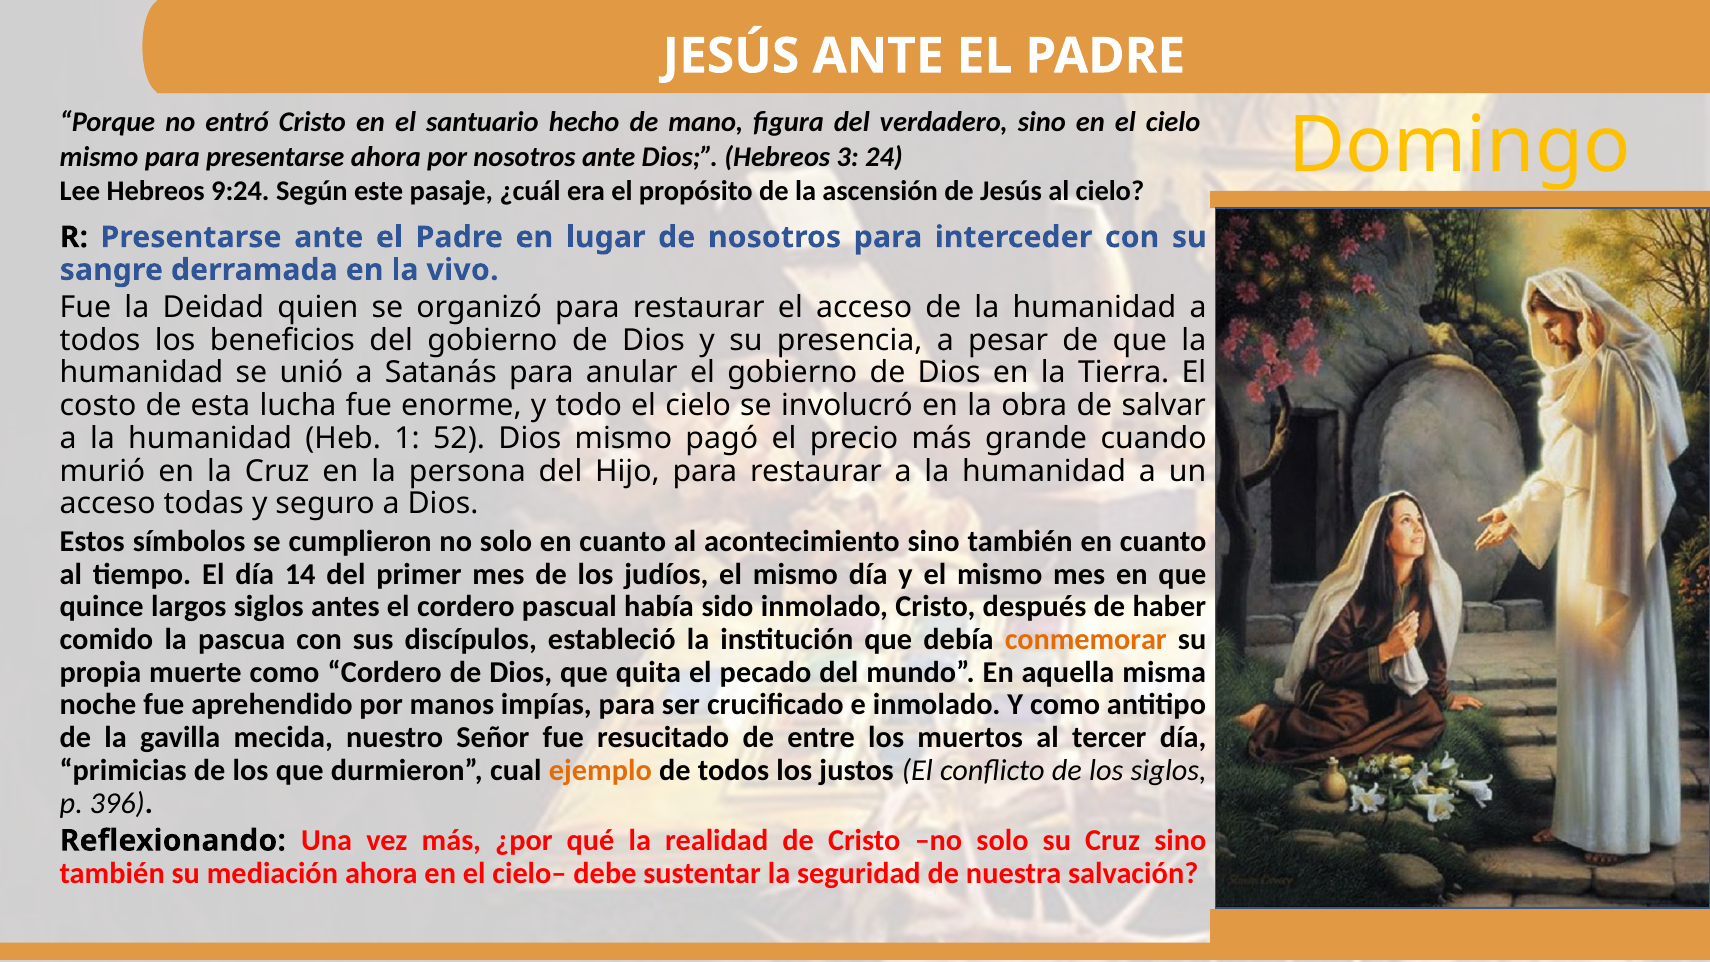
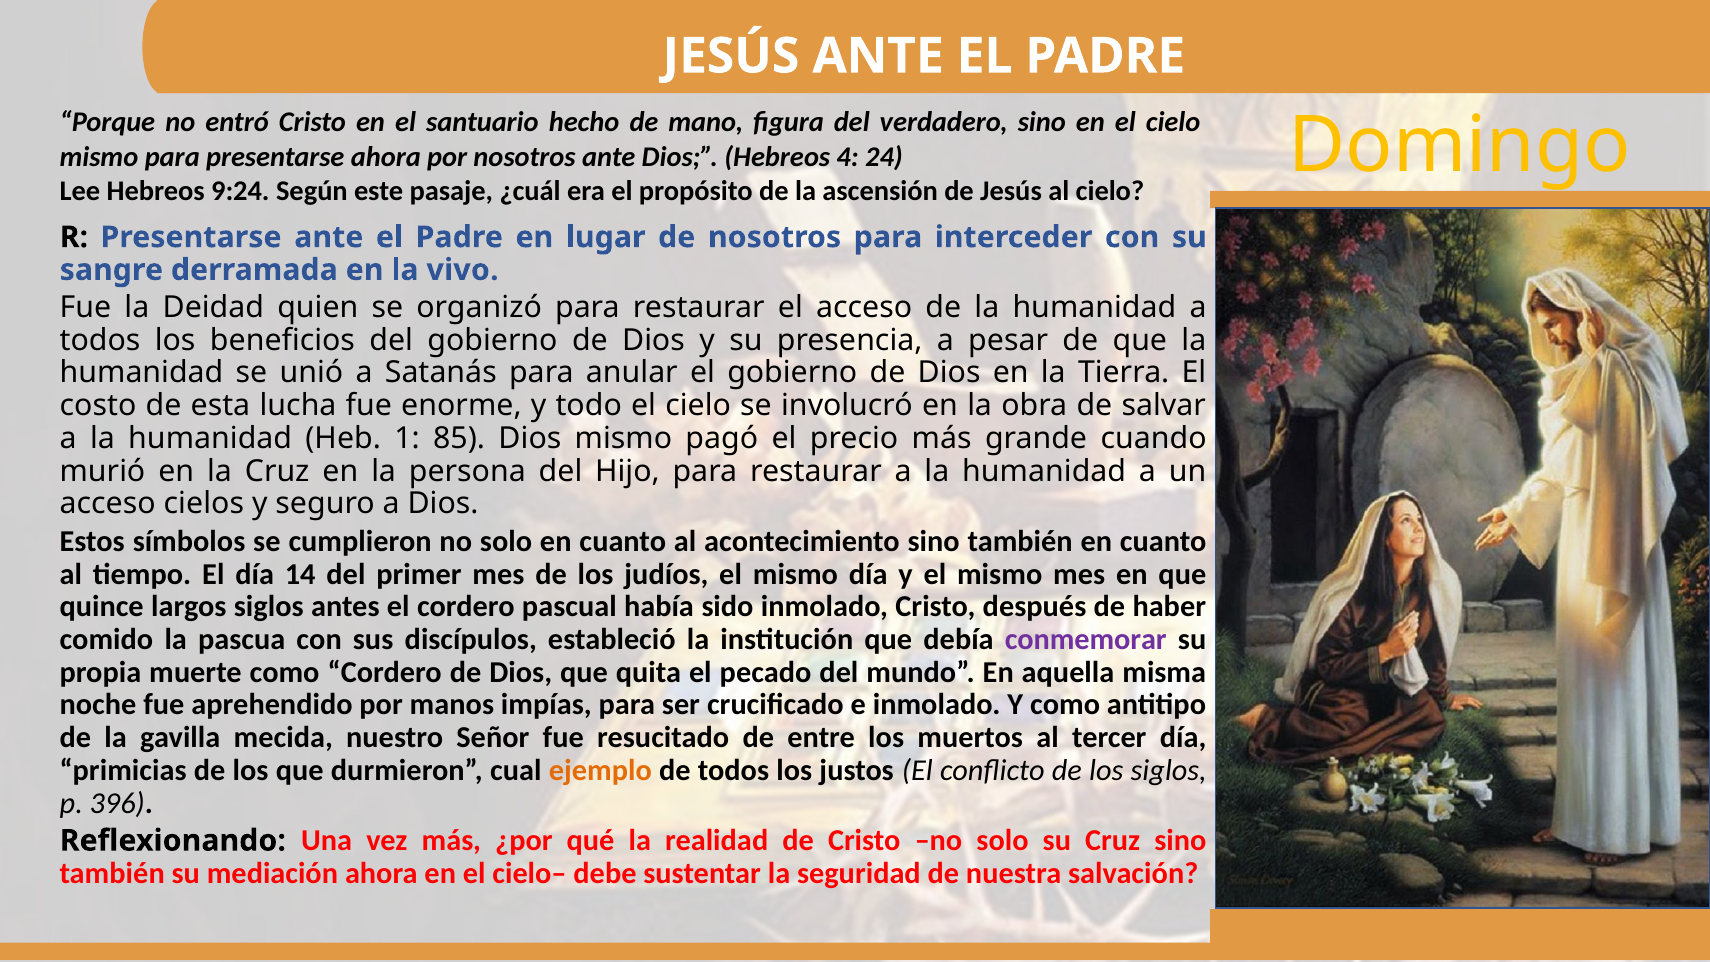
3: 3 -> 4 (848, 157)
52: 52 -> 85 (459, 438)
todas: todas -> cielos (204, 504)
conmemorar colour: orange -> purple (1086, 639)
